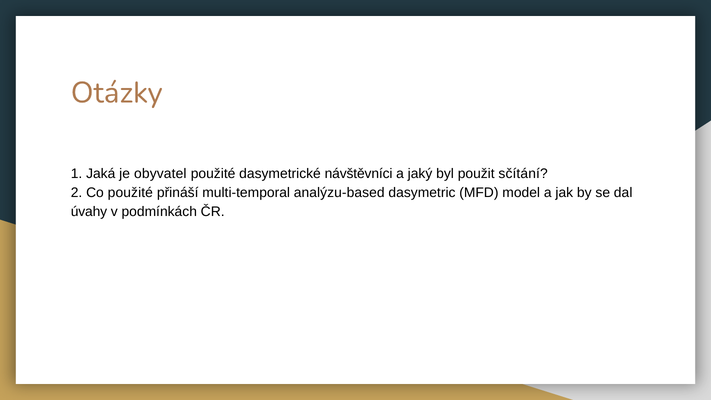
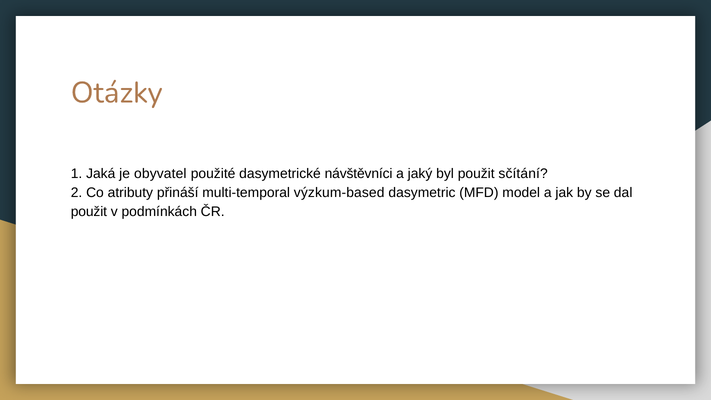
Co použité: použité -> atributy (130, 193)
analýzu-based: analýzu-based -> výzkum-based (339, 193)
úvahy: úvahy -> použit (89, 212)
